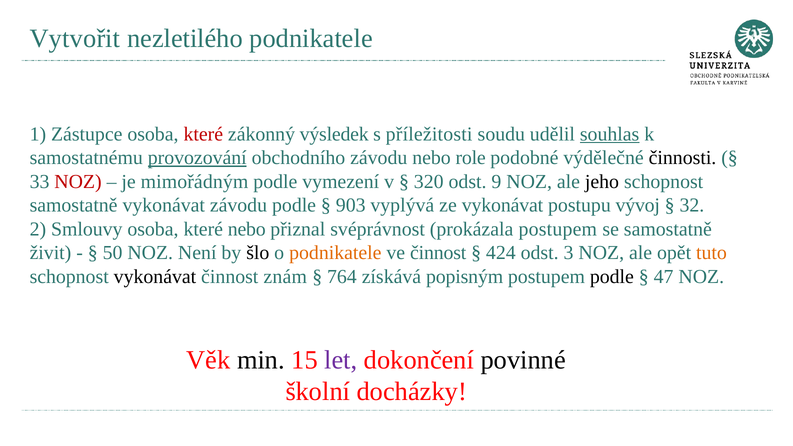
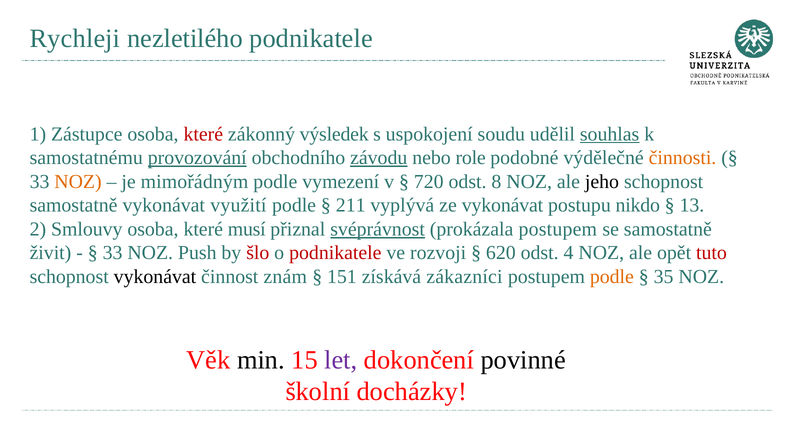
Vytvořit: Vytvořit -> Rychleji (75, 39)
příležitosti: příležitosti -> uspokojení (429, 134)
závodu underline: none -> present (379, 158)
činnosti colour: black -> orange (683, 158)
NOZ colour: red -> orange (78, 182)
320: 320 -> 720 (429, 182)
9: 9 -> 8 (496, 182)
vykonávat závodu: závodu -> využití (238, 205)
903: 903 -> 211 (351, 205)
vývoj: vývoj -> nikdo (638, 205)
32: 32 -> 13 (692, 205)
které nebo: nebo -> musí (247, 229)
svéprávnost underline: none -> present (378, 229)
50: 50 -> 33 (113, 253)
Není: Není -> Push (197, 253)
šlo colour: black -> red (258, 253)
podnikatele colour: orange -> red (335, 253)
ve činnost: činnost -> rozvoji (438, 253)
424: 424 -> 620 (501, 253)
3: 3 -> 4 (569, 253)
tuto colour: orange -> red (711, 253)
764: 764 -> 151 (342, 277)
popisným: popisným -> zákazníci (464, 277)
podle colour: black -> orange (612, 277)
47: 47 -> 35 (664, 277)
